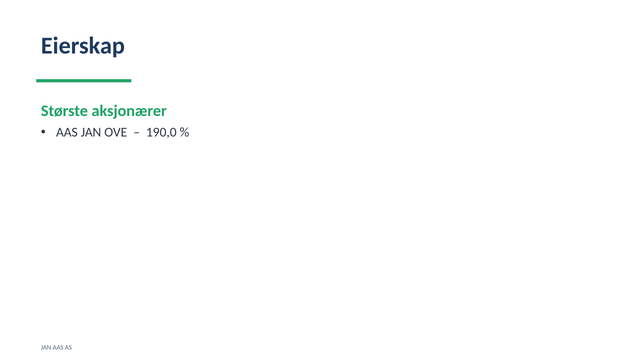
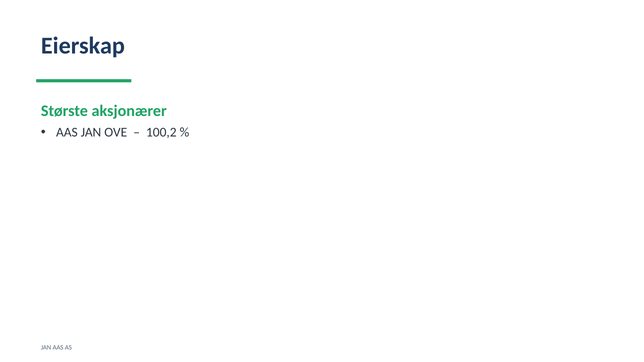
190,0: 190,0 -> 100,2 (161, 132)
